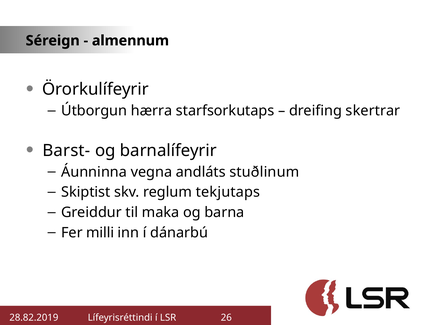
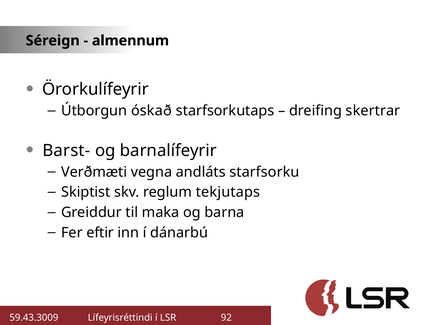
hærra: hærra -> óskað (151, 111)
Áunninna: Áunninna -> Verðmæti (94, 172)
stuðlinum: stuðlinum -> starfsorku (264, 172)
milli: milli -> eftir (100, 232)
28.82.2019: 28.82.2019 -> 59.43.3009 (34, 317)
26: 26 -> 92 (226, 317)
